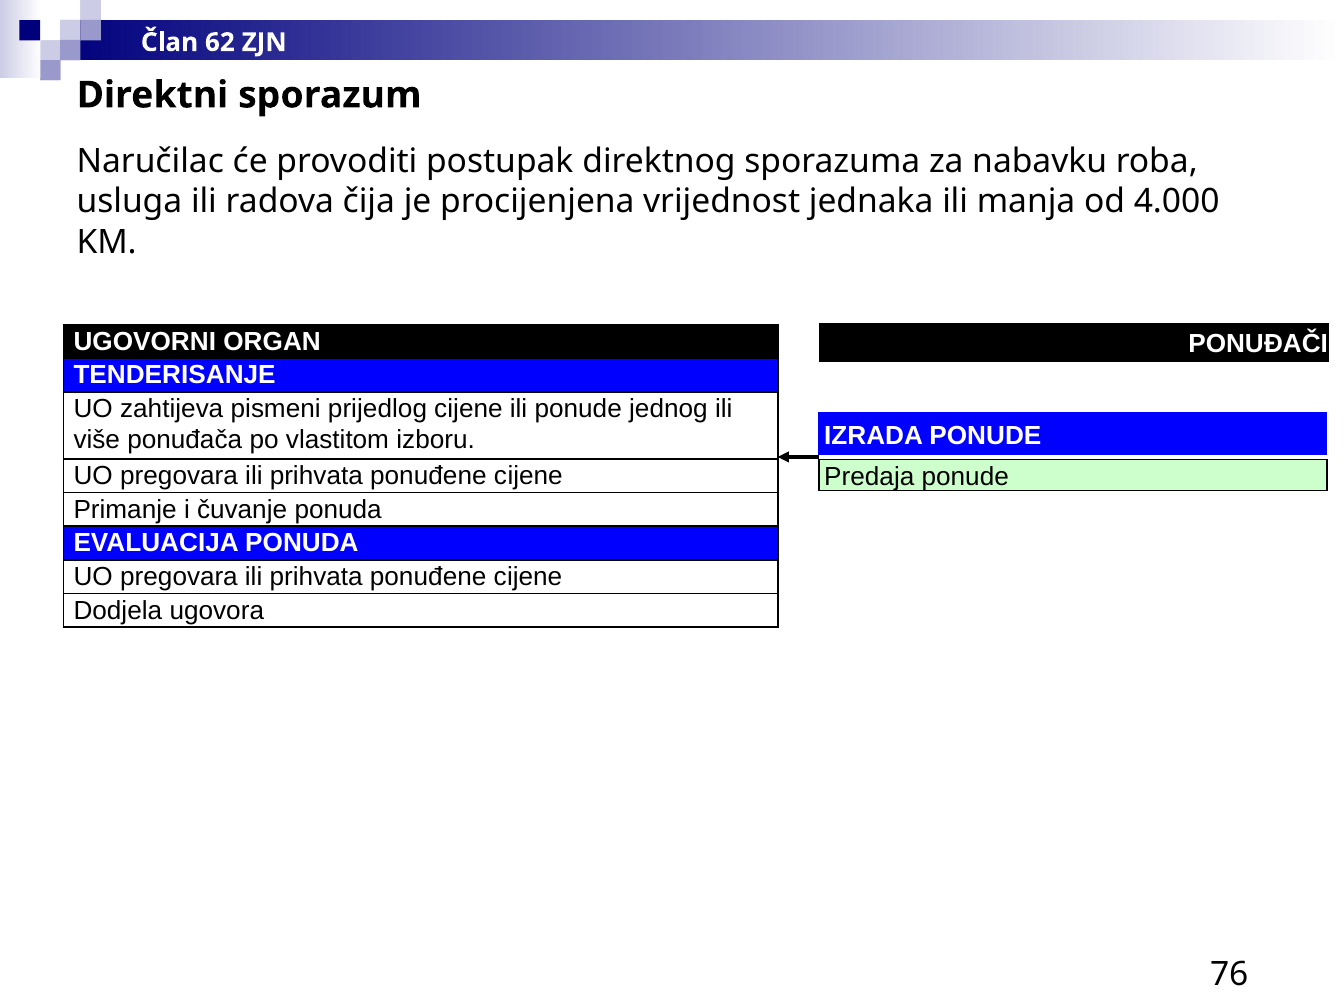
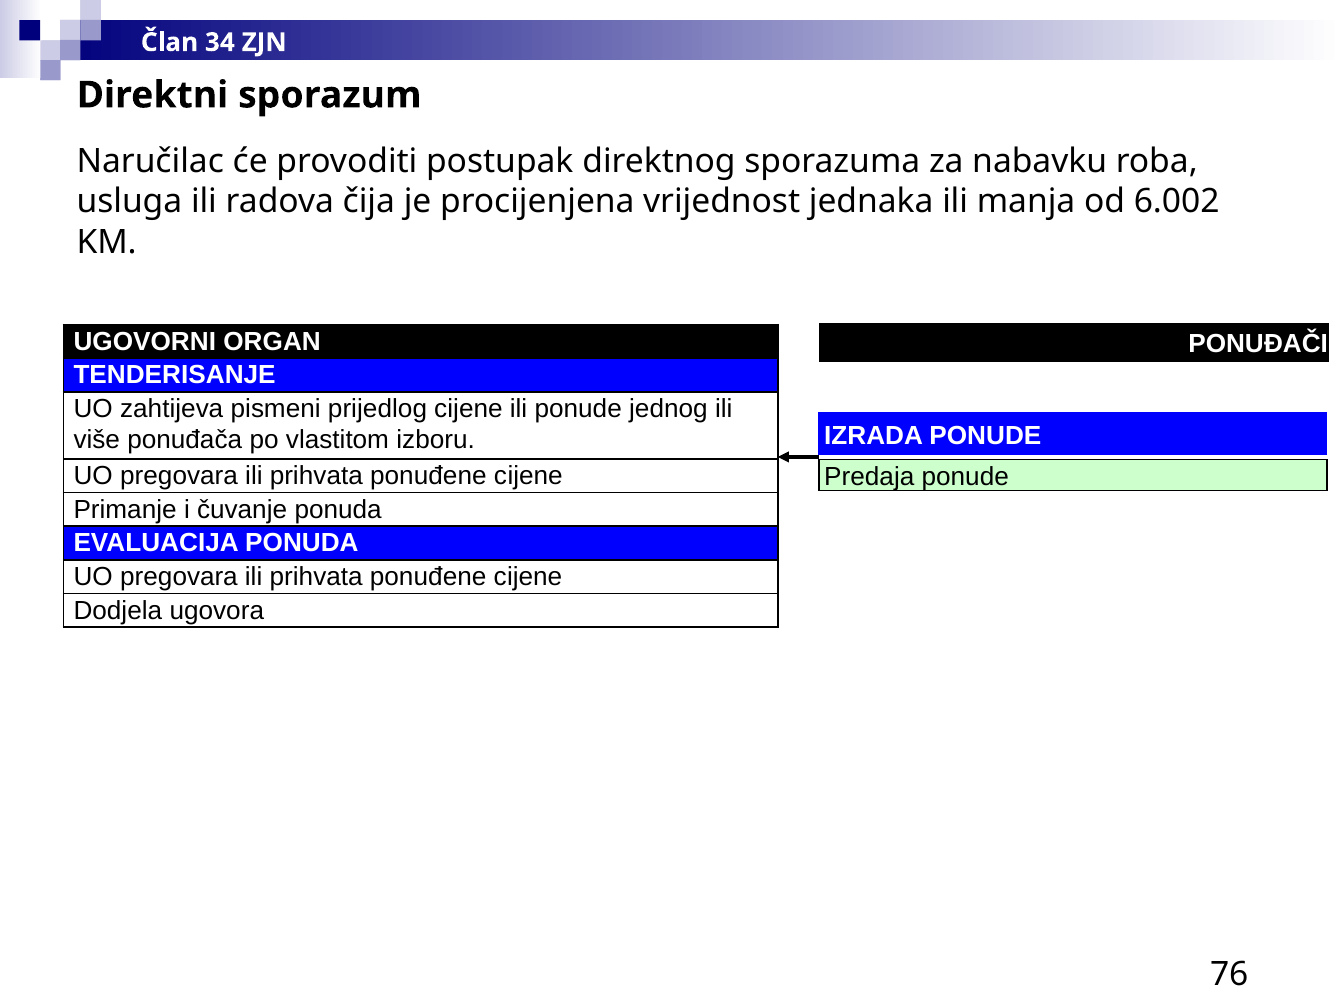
62: 62 -> 34 (220, 42)
4.000: 4.000 -> 6.002 (1177, 202)
